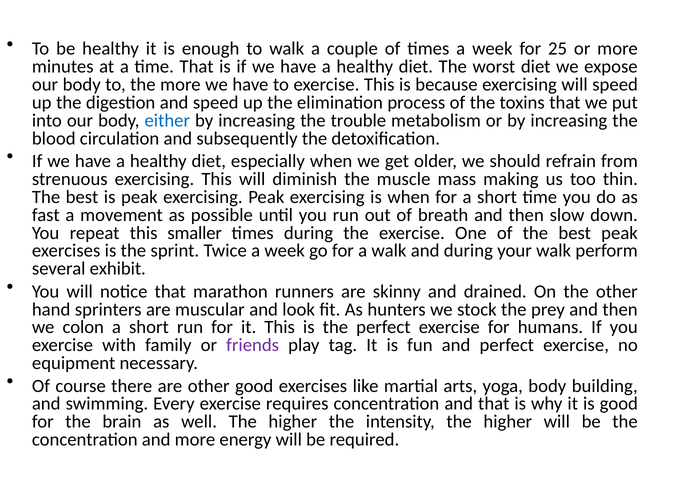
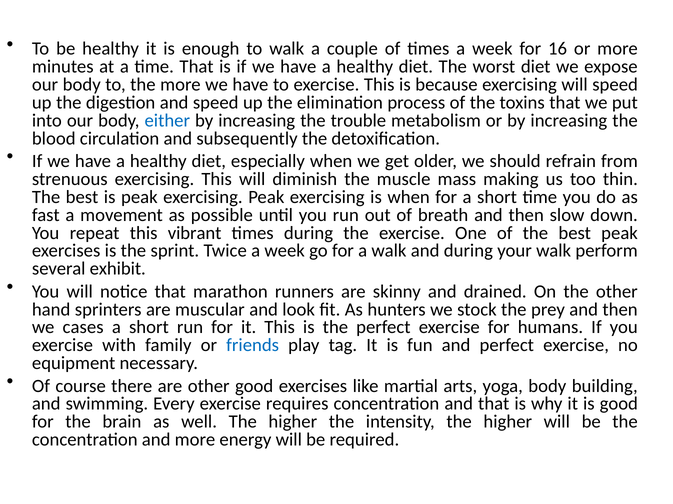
25: 25 -> 16 (558, 49)
smaller: smaller -> vibrant (195, 233)
colon: colon -> cases (83, 328)
friends colour: purple -> blue (253, 346)
